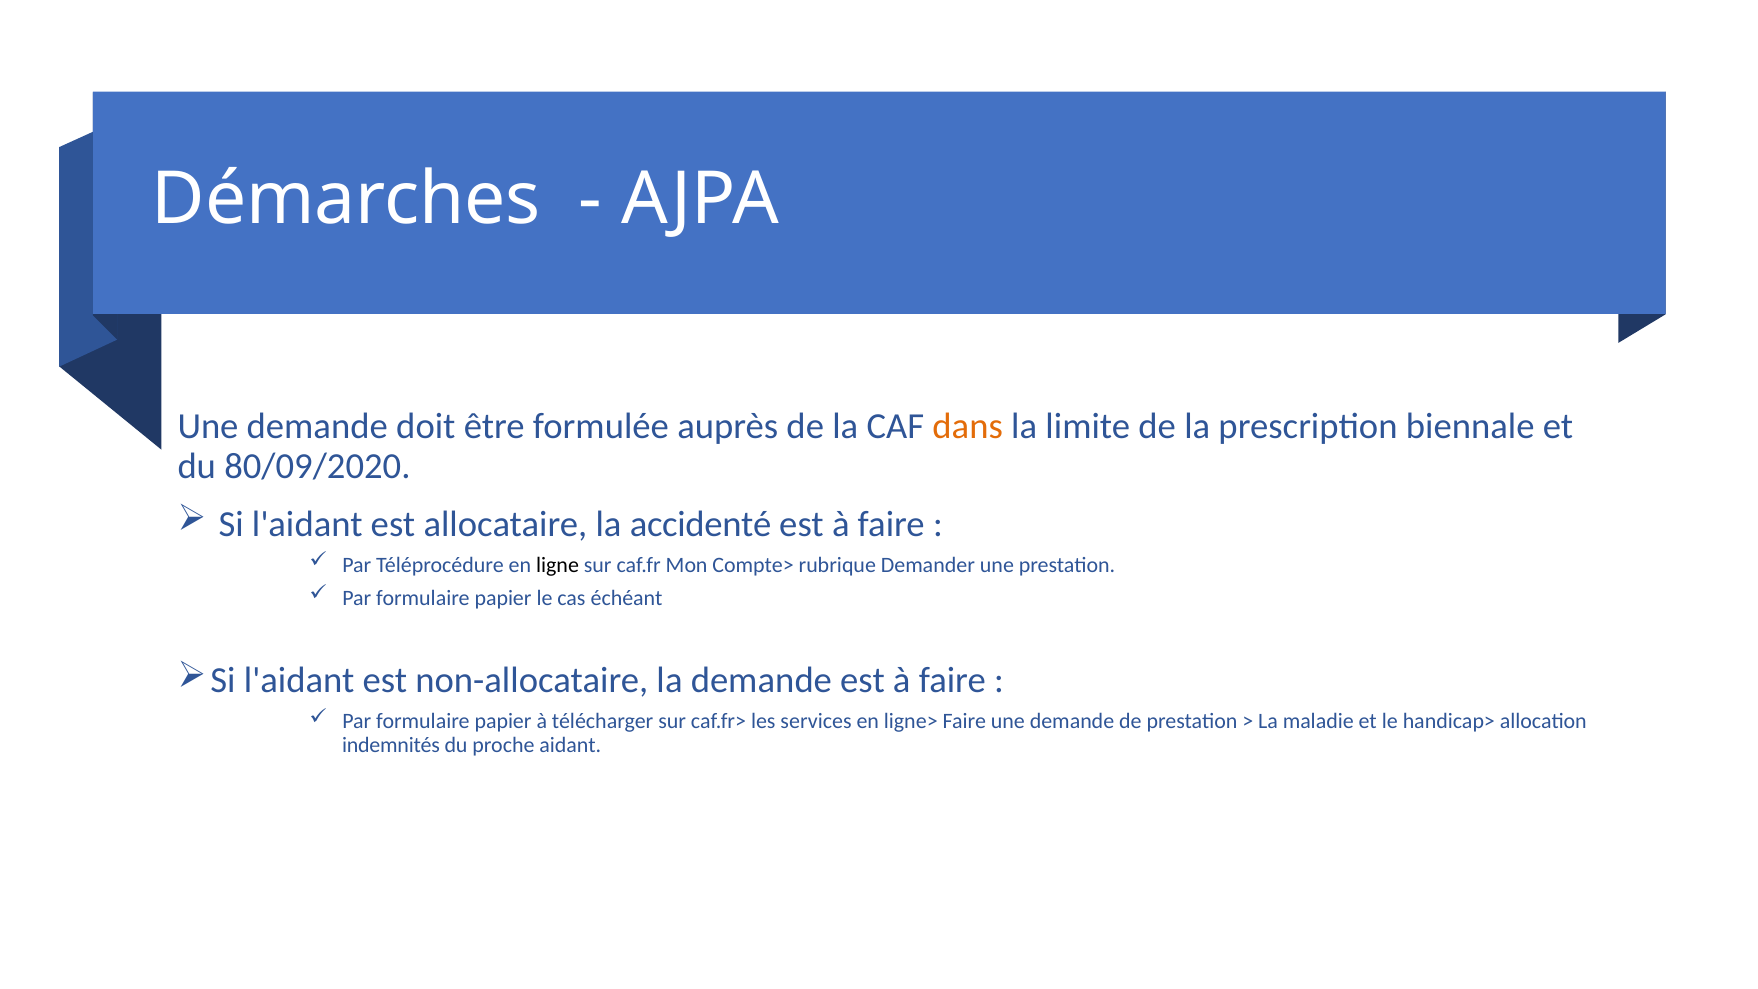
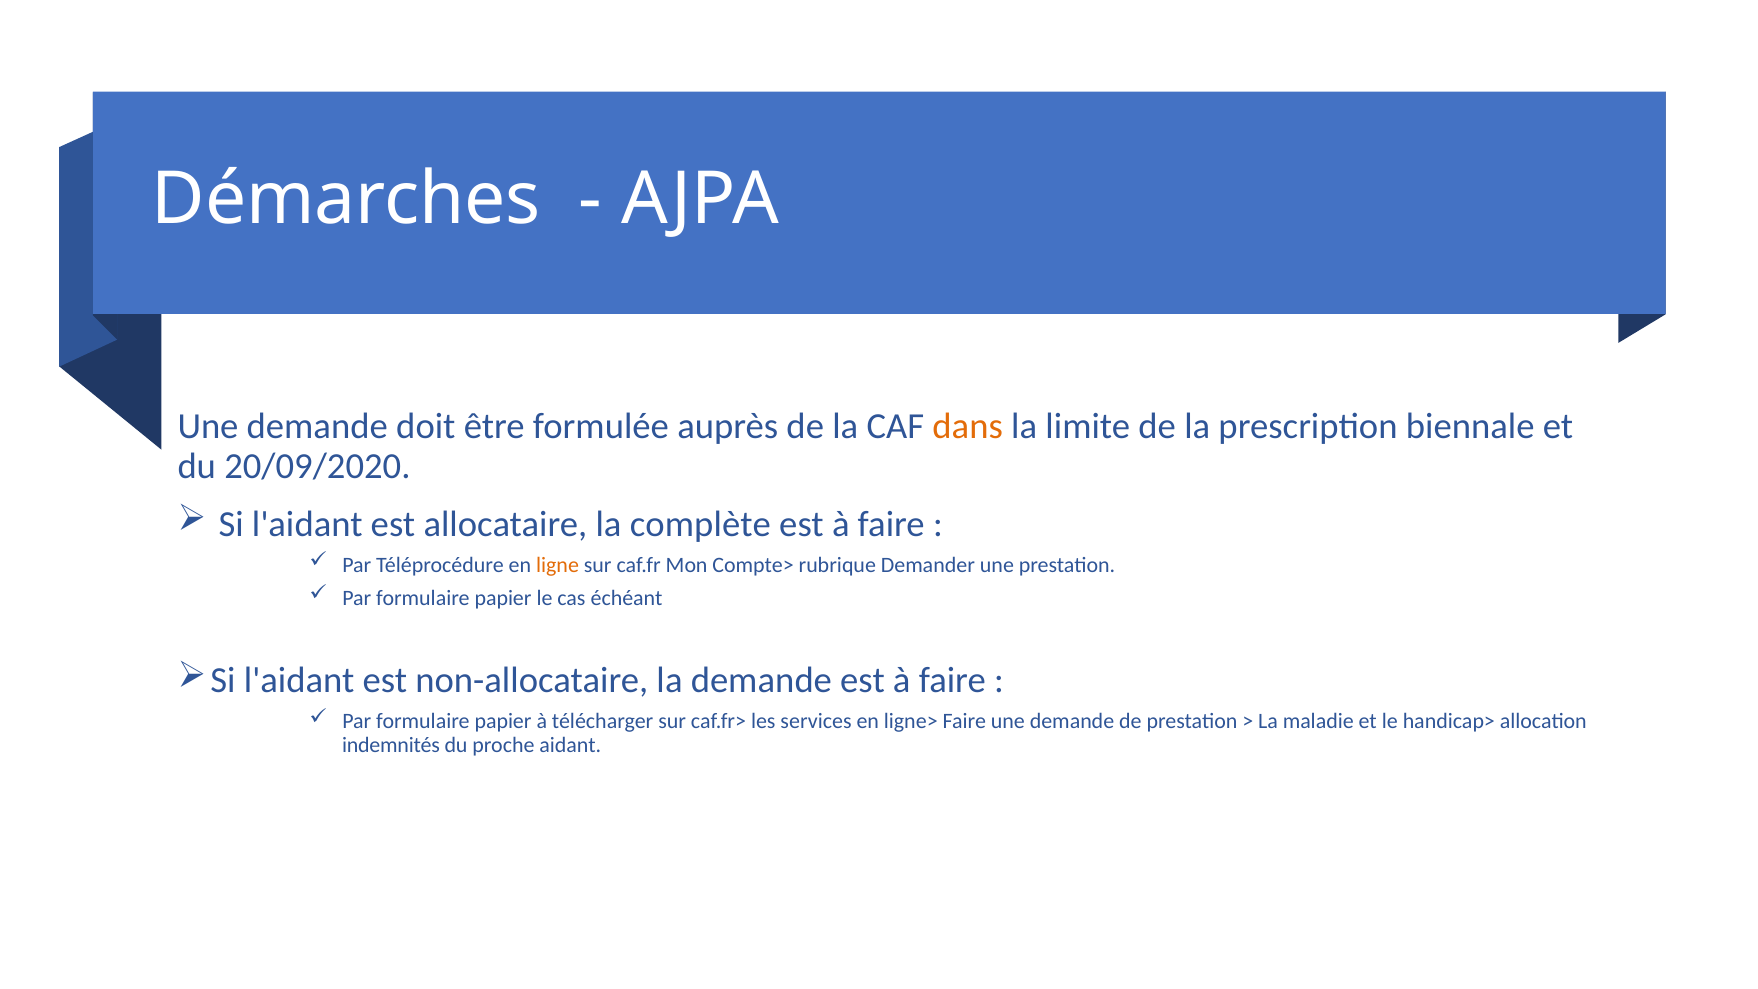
80/09/2020: 80/09/2020 -> 20/09/2020 (317, 466)
accidenté: accidenté -> complète (700, 524)
ligne colour: black -> orange (558, 565)
